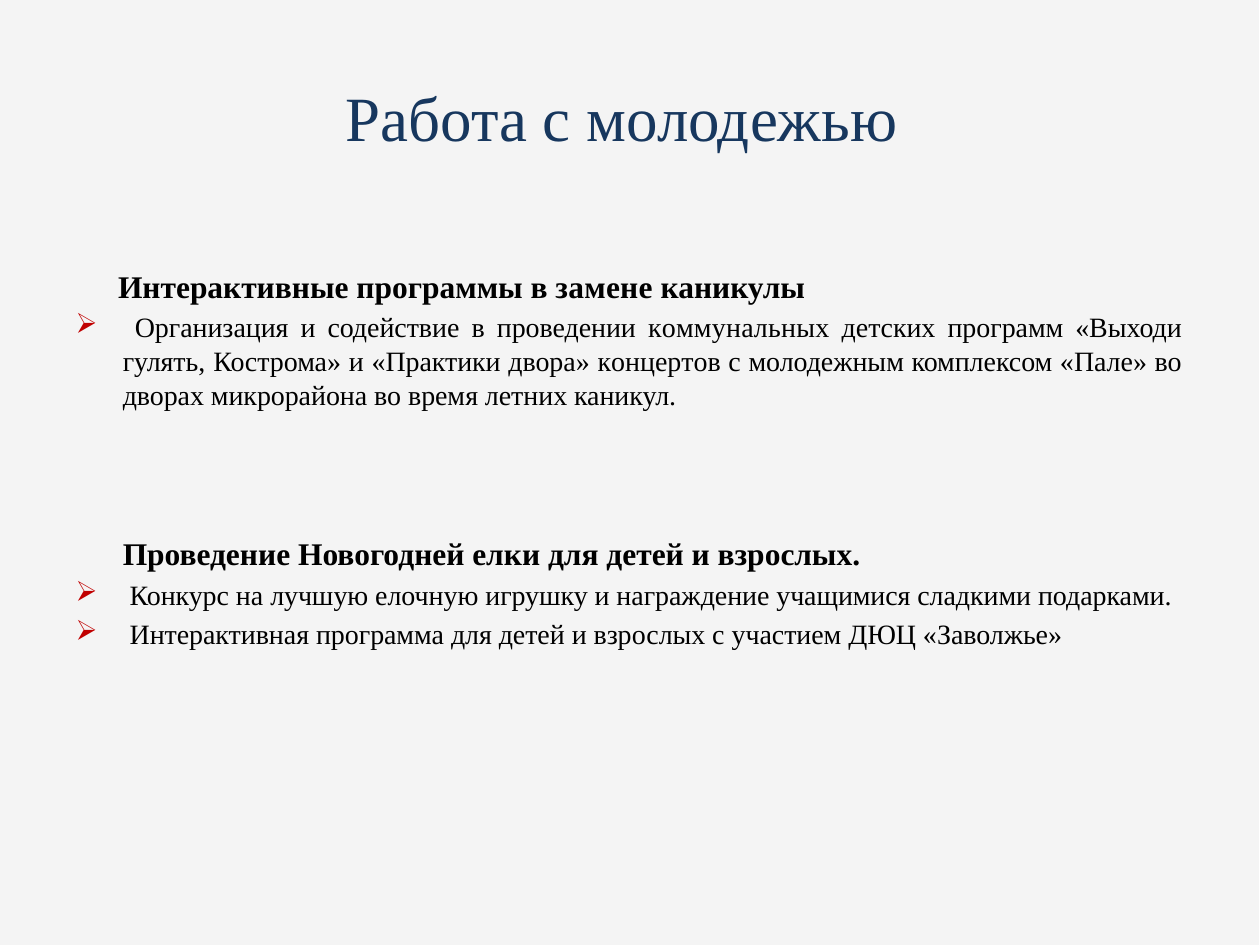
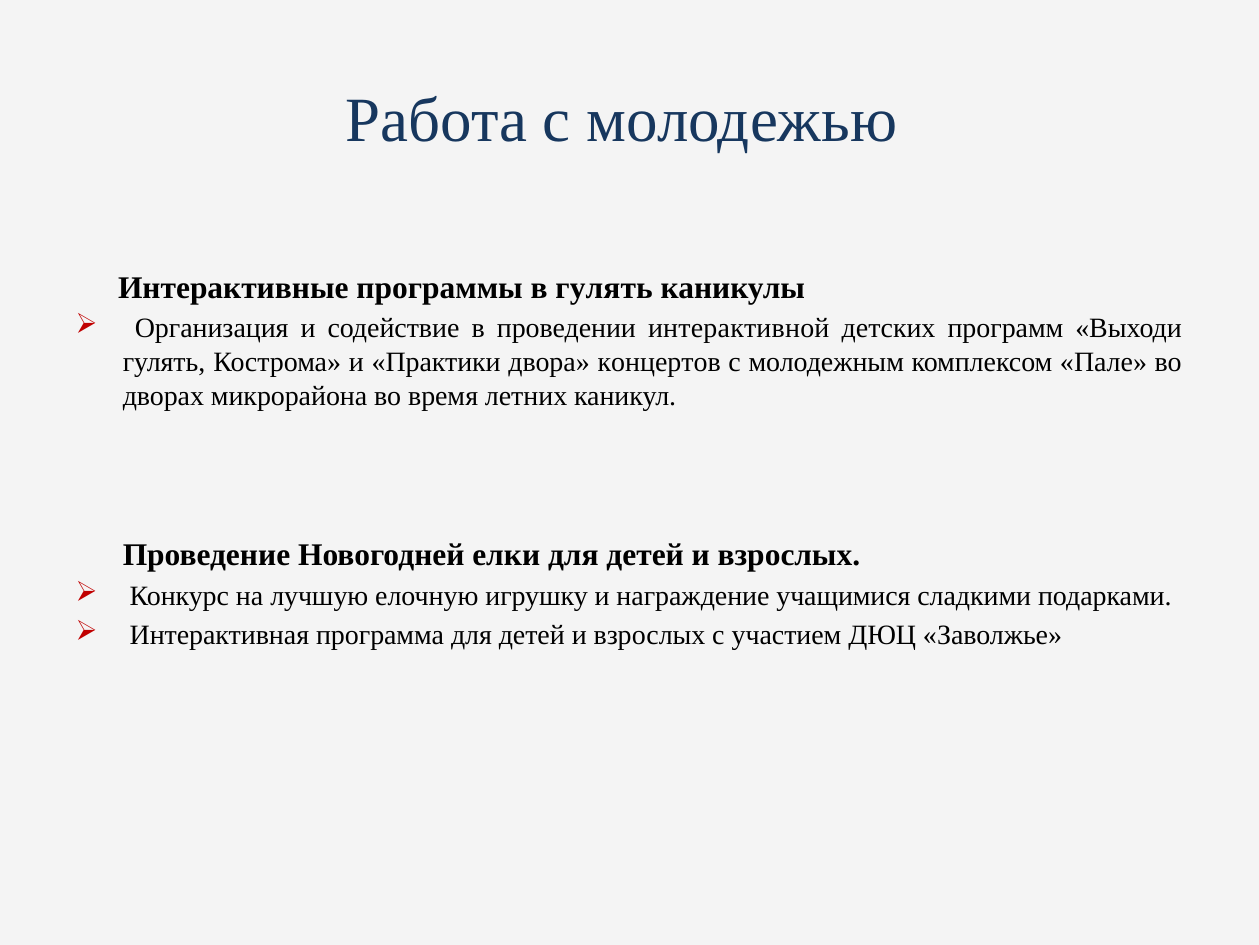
в замене: замене -> гулять (604, 288)
коммунальных: коммунальных -> интерактивной (739, 328)
